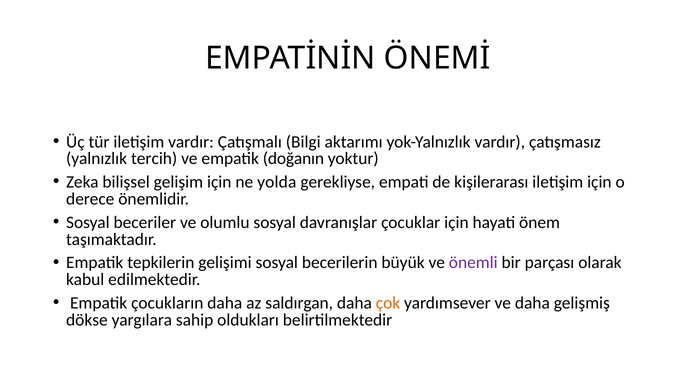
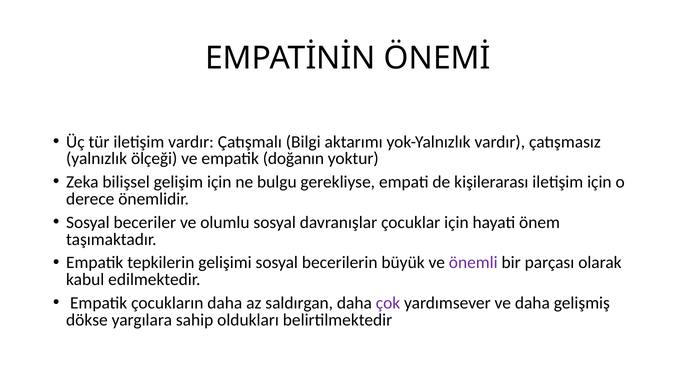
tercih: tercih -> ölçeği (154, 159)
yolda: yolda -> bulgu (277, 182)
çok colour: orange -> purple (388, 303)
